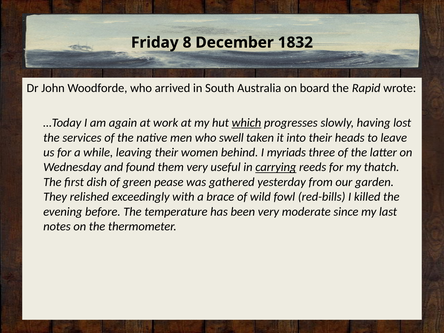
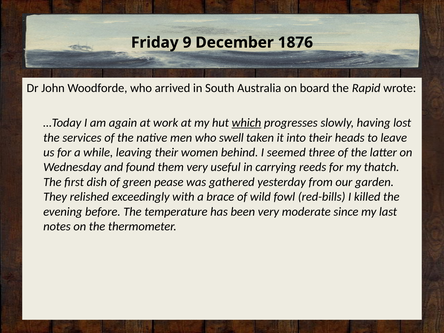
8: 8 -> 9 (187, 43)
1832: 1832 -> 1876 (295, 43)
myriads: myriads -> seemed (286, 152)
carrying underline: present -> none (276, 167)
